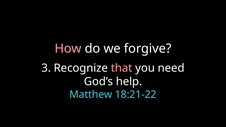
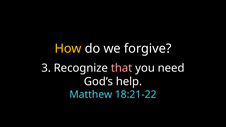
How colour: pink -> yellow (68, 49)
